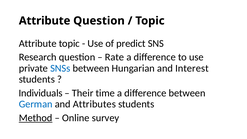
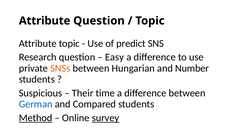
Rate: Rate -> Easy (114, 57)
SNSs colour: blue -> orange (60, 68)
Interest: Interest -> Number (192, 68)
Individuals: Individuals -> Suspicious (41, 93)
Attributes: Attributes -> Compared (94, 104)
survey underline: none -> present (106, 118)
